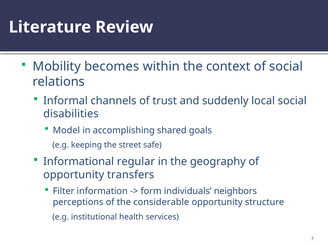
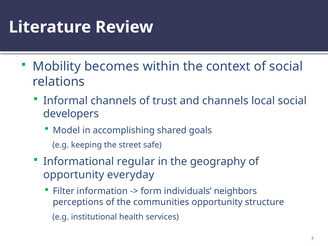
and suddenly: suddenly -> channels (225, 101)
disabilities: disabilities -> developers (71, 114)
transfers: transfers -> everyday (131, 175)
considerable: considerable -> communities (161, 202)
